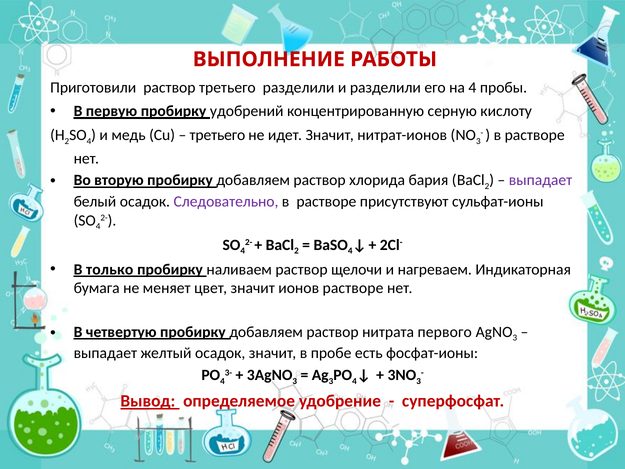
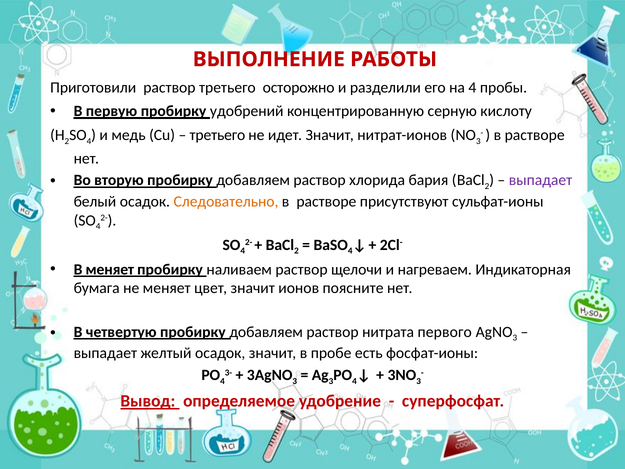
третьего разделили: разделили -> осторожно (299, 87)
Следовательно colour: purple -> orange (226, 202)
В только: только -> меняет (110, 269)
ионов растворе: растворе -> поясните (353, 288)
